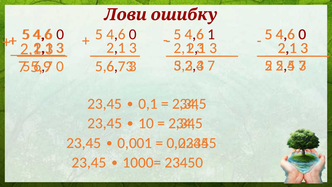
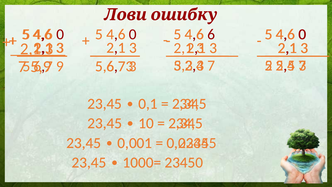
1: 1 -> 6 (211, 34)
0: 0 -> 9 (60, 66)
